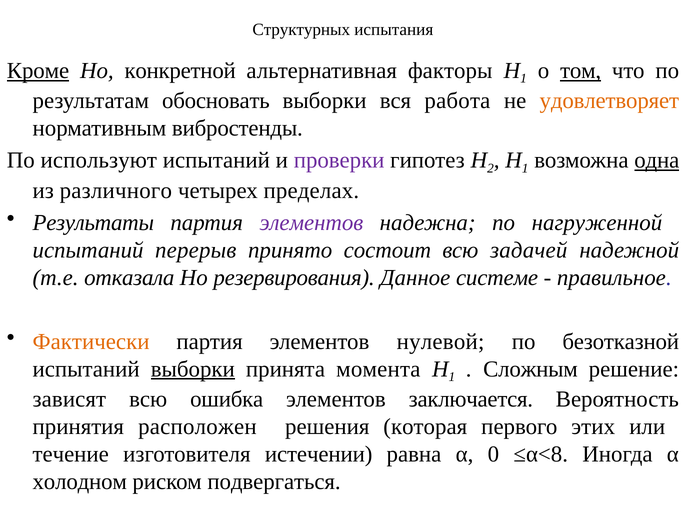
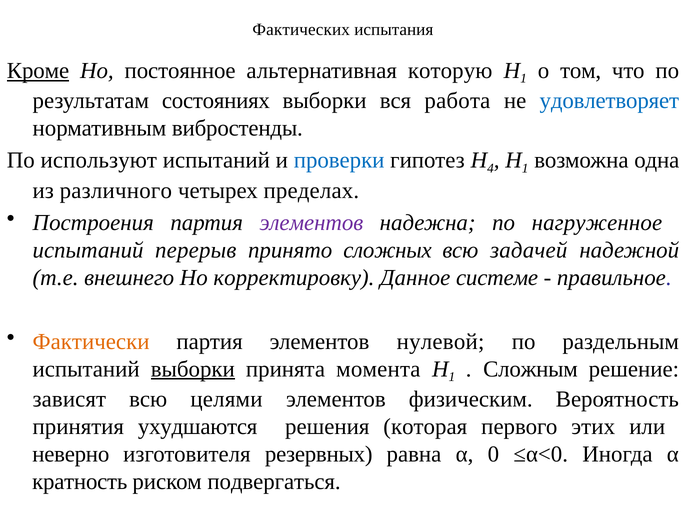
Структурных: Структурных -> Фактических (301, 29)
конкретной: конкретной -> постоянное (180, 71)
факторы: факторы -> которую (450, 71)
том underline: present -> none (581, 71)
обосновать: обосновать -> состояниях (216, 101)
удовлетворяет colour: orange -> blue (609, 101)
проверки colour: purple -> blue (339, 160)
2: 2 -> 4 (490, 168)
одна underline: present -> none (657, 160)
Результаты: Результаты -> Построения (93, 222)
нагруженной: нагруженной -> нагруженное (597, 222)
состоит: состоит -> сложных (387, 250)
отказала: отказала -> внешнего (129, 277)
резервирования: резервирования -> корректировку (294, 277)
безотказной: безотказной -> раздельным (621, 341)
ошибка: ошибка -> целями (226, 399)
заключается: заключается -> физическим (471, 399)
расположен: расположен -> ухудшаются (198, 426)
течение: течение -> неверно (71, 454)
истечении: истечении -> резервных (319, 454)
≤α<8: ≤α<8 -> ≤α<0 (541, 454)
холодном: холодном -> кратность (80, 481)
